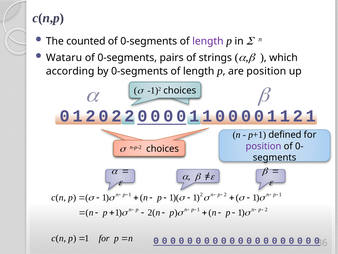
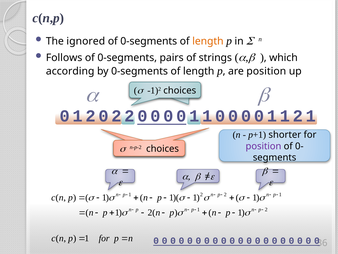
counted: counted -> ignored (86, 41)
length colour: purple -> orange (208, 41)
Wataru: Wataru -> Follows (64, 58)
defined: defined -> shorter (285, 135)
